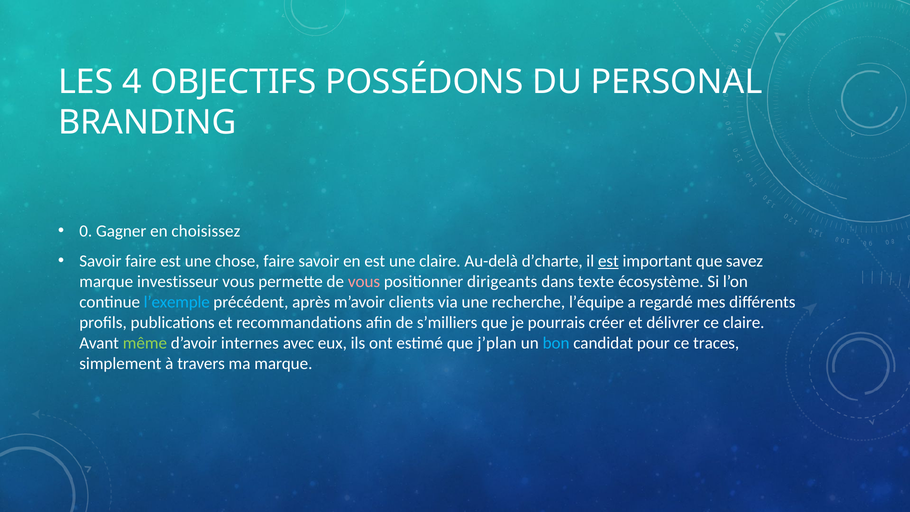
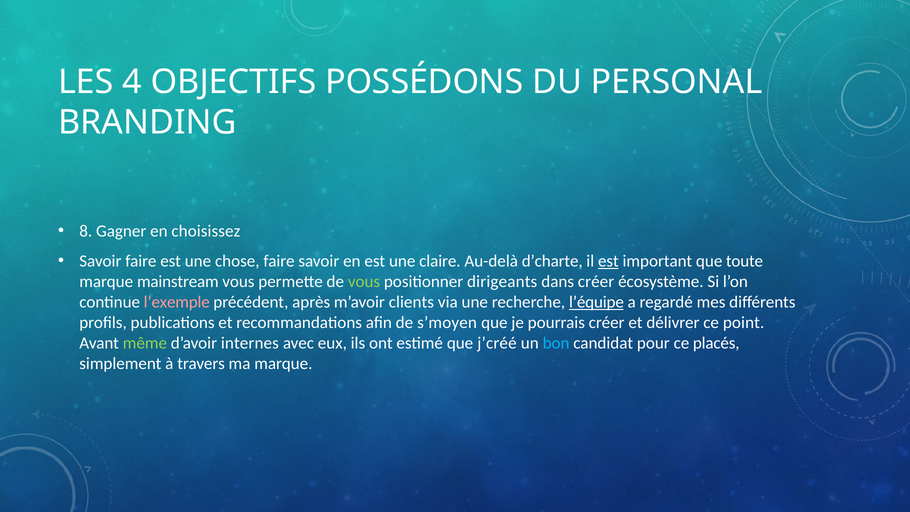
0: 0 -> 8 (86, 231)
savez: savez -> toute (745, 261)
investisseur: investisseur -> mainstream (178, 282)
vous colour: pink -> light green (364, 282)
dans texte: texte -> créer (596, 282)
l’exemple colour: light blue -> pink (177, 302)
l’équipe underline: none -> present (596, 302)
s’milliers: s’milliers -> s’moyen (447, 322)
ce claire: claire -> point (744, 322)
j’plan: j’plan -> j’créé (497, 343)
traces: traces -> placés (716, 343)
